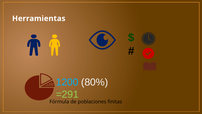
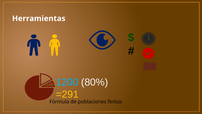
=291 colour: light green -> yellow (67, 94)
